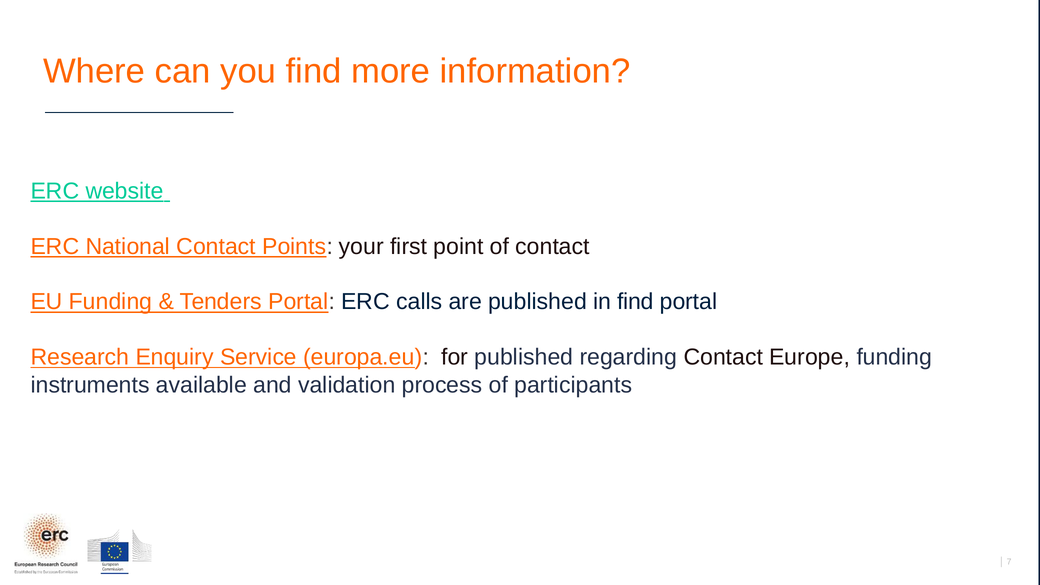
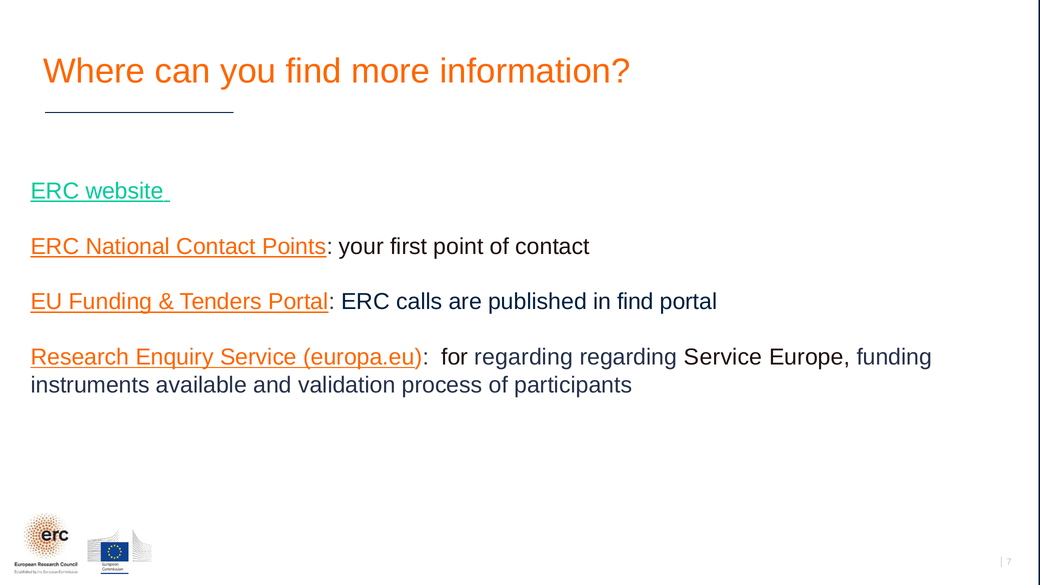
for published: published -> regarding (524, 357)
regarding Contact: Contact -> Service (723, 357)
